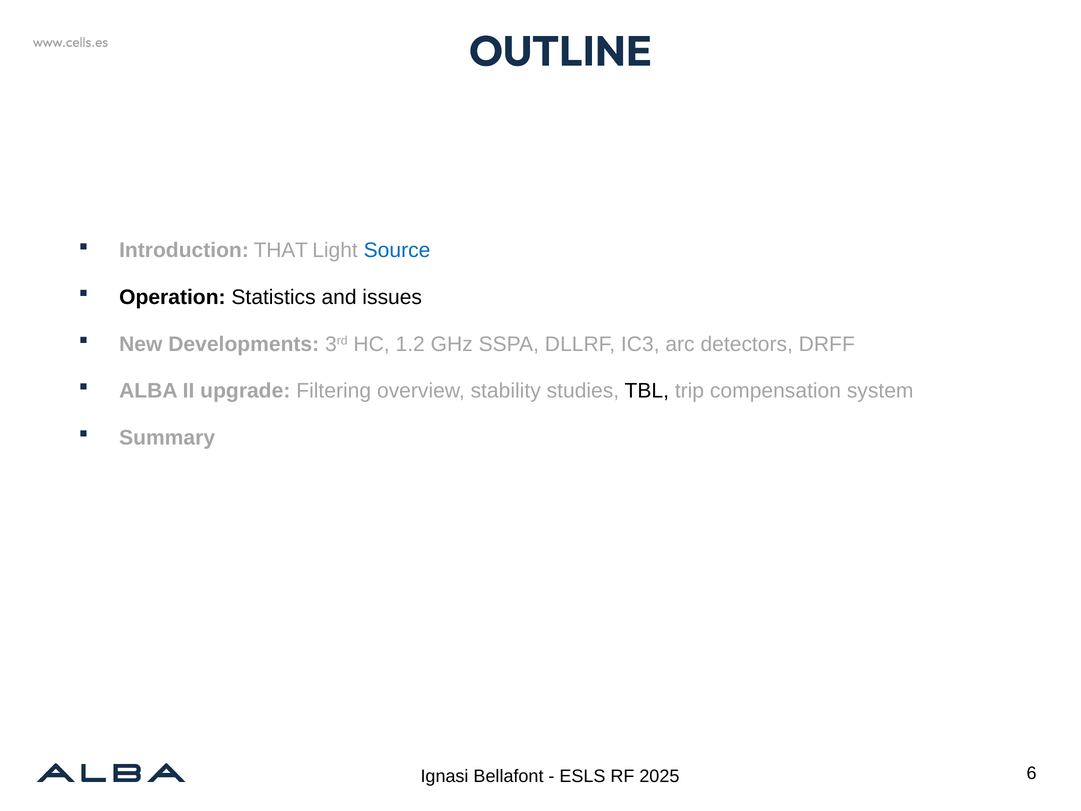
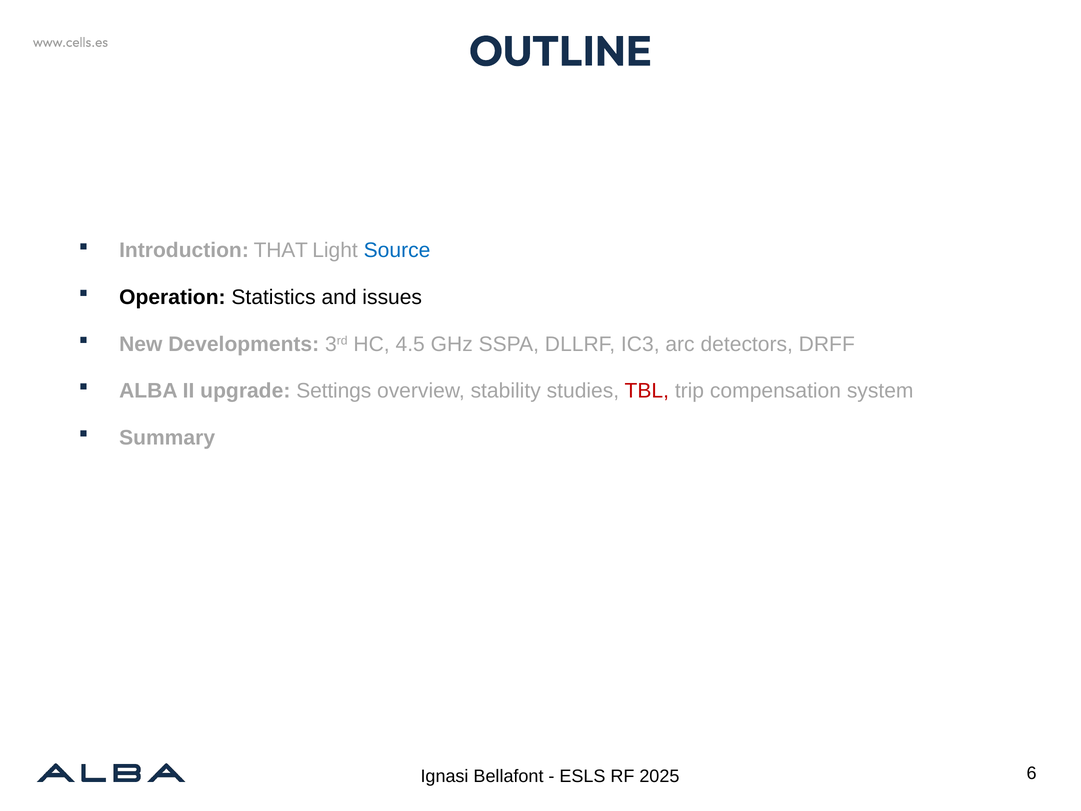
1.2: 1.2 -> 4.5 (410, 344)
Filtering: Filtering -> Settings (334, 391)
TBL colour: black -> red (647, 391)
